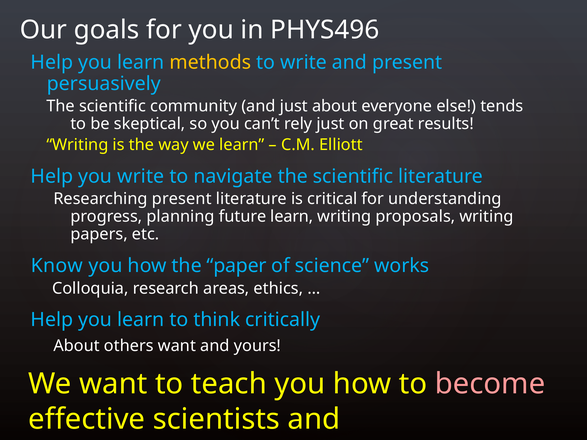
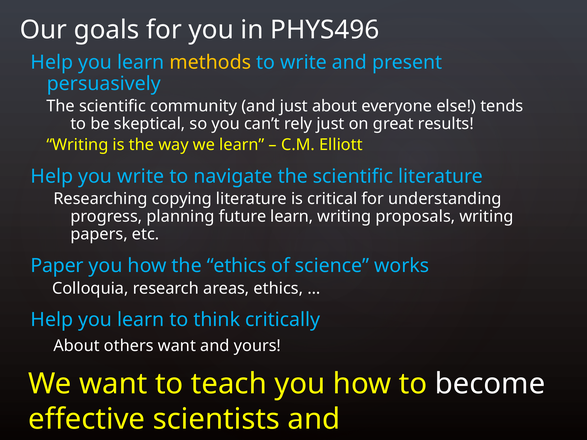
Researching present: present -> copying (182, 199)
Know: Know -> Paper (57, 266)
the paper: paper -> ethics (237, 266)
become colour: pink -> white (490, 384)
